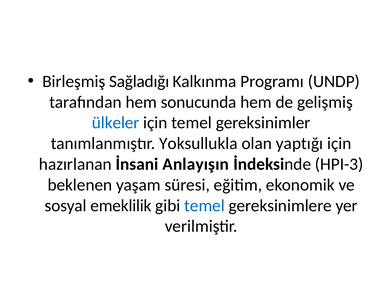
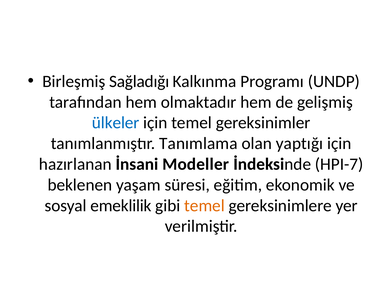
sonucunda: sonucunda -> olmaktadır (199, 102)
Yoksullukla: Yoksullukla -> Tanımlama (198, 143)
Anlayışın: Anlayışın -> Modeller (196, 164)
HPI-3: HPI-3 -> HPI-7 (339, 164)
temel colour: blue -> orange (204, 206)
